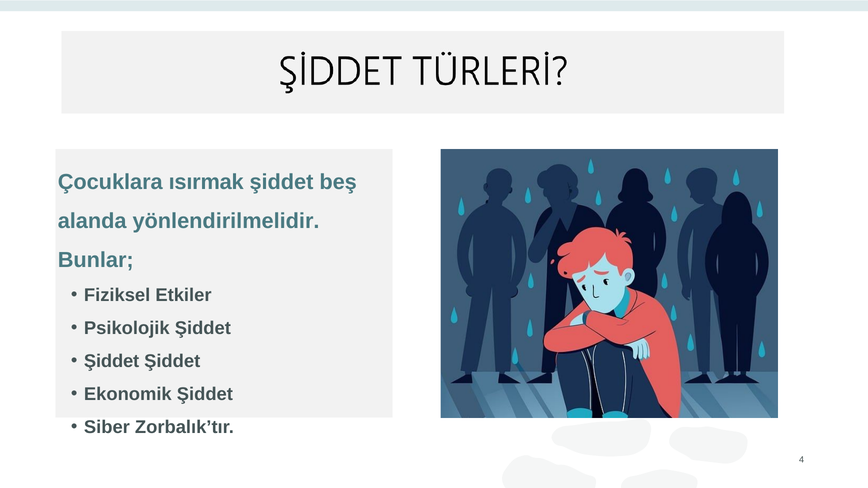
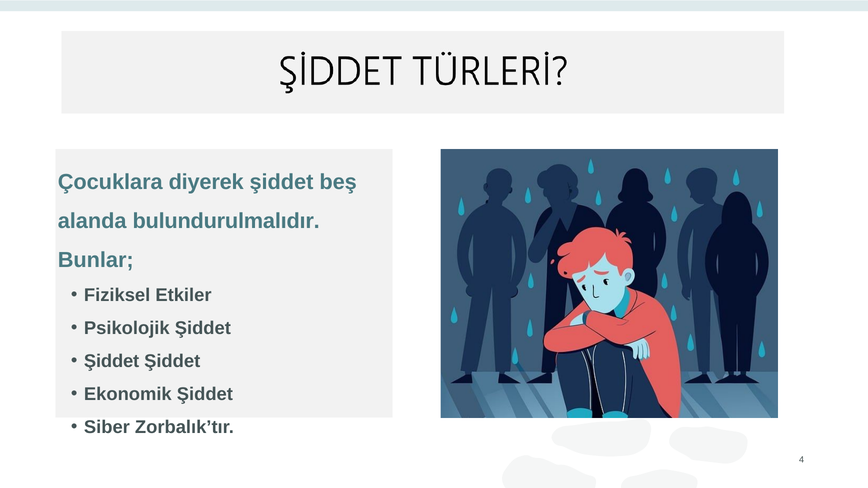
ısırmak: ısırmak -> diyerek (206, 182)
yönlendirilmelidir: yönlendirilmelidir -> bulundurulmalıdır (226, 221)
